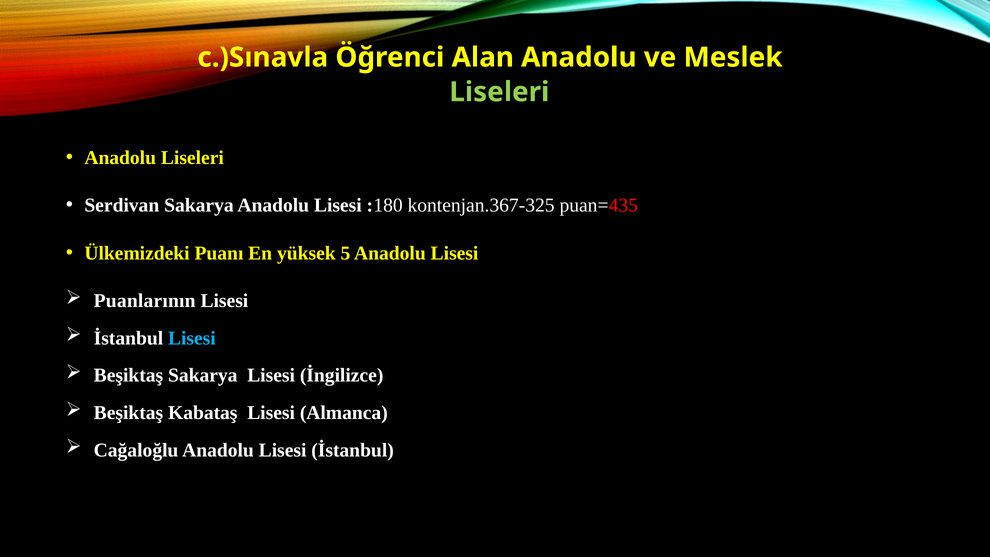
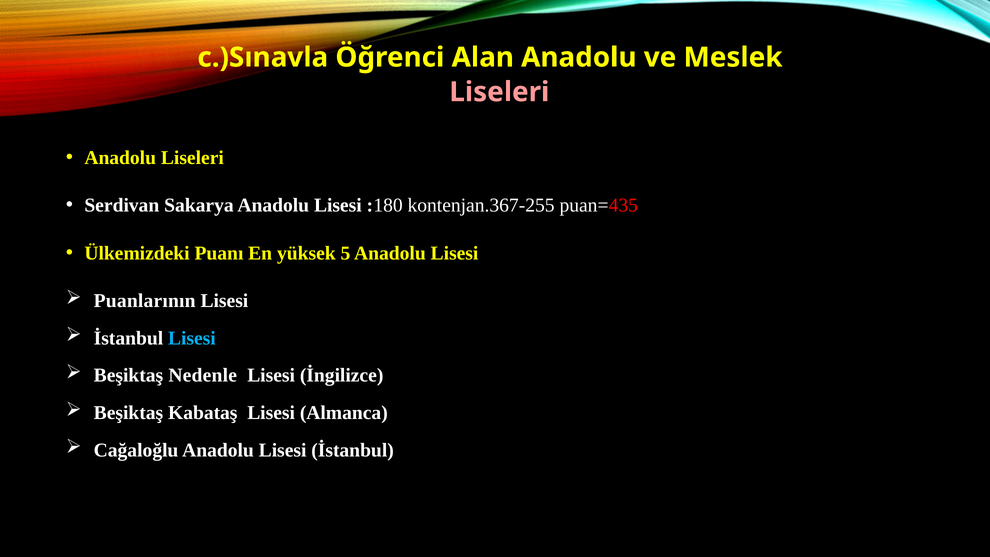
Liseleri colour: light green -> pink (499, 92)
kontenjan.367-325: kontenjan.367-325 -> kontenjan.367-255 (481, 205)
Beşiktaş Sakarya: Sakarya -> Nedenle (203, 375)
